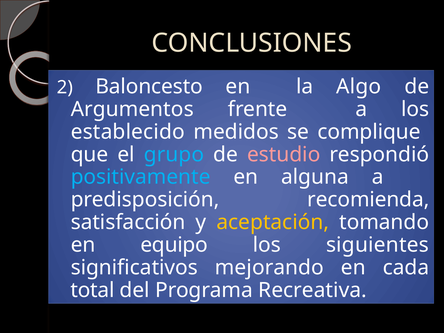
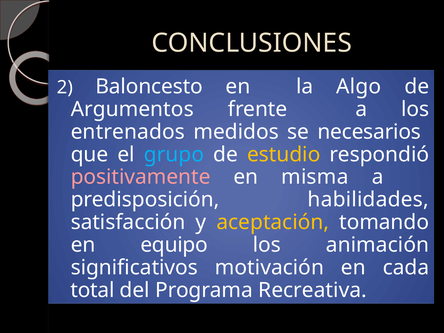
establecido: establecido -> entrenados (128, 132)
complique: complique -> necesarios (369, 132)
estudio colour: pink -> yellow (284, 154)
positivamente colour: light blue -> pink (141, 177)
alguna: alguna -> misma (315, 177)
recomienda: recomienda -> habilidades (368, 200)
siguientes: siguientes -> animación (378, 245)
mejorando: mejorando -> motivación (269, 268)
